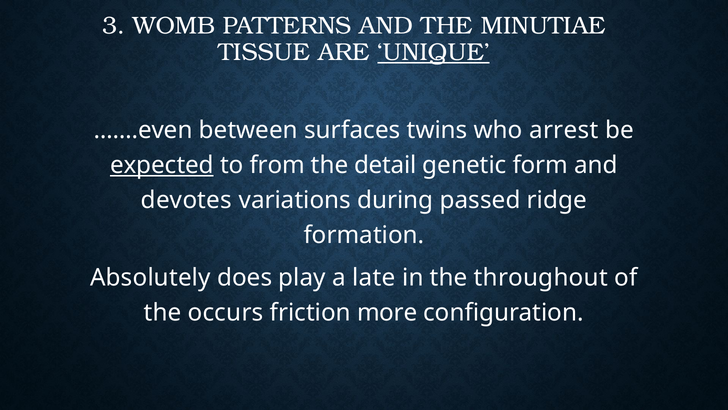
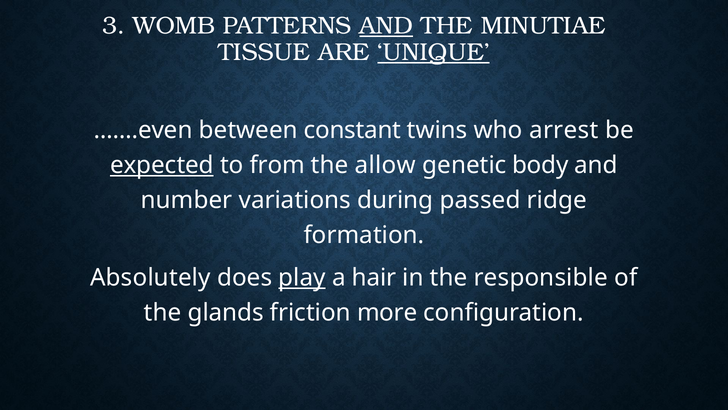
AND underline: none -> present (386, 26)
surfaces: surfaces -> constant (352, 130)
detail: detail -> allow (385, 165)
form: form -> body (540, 165)
devotes: devotes -> number (187, 200)
play underline: none -> present (302, 278)
late: late -> hair (374, 278)
throughout: throughout -> responsible (541, 278)
occurs: occurs -> glands (226, 312)
